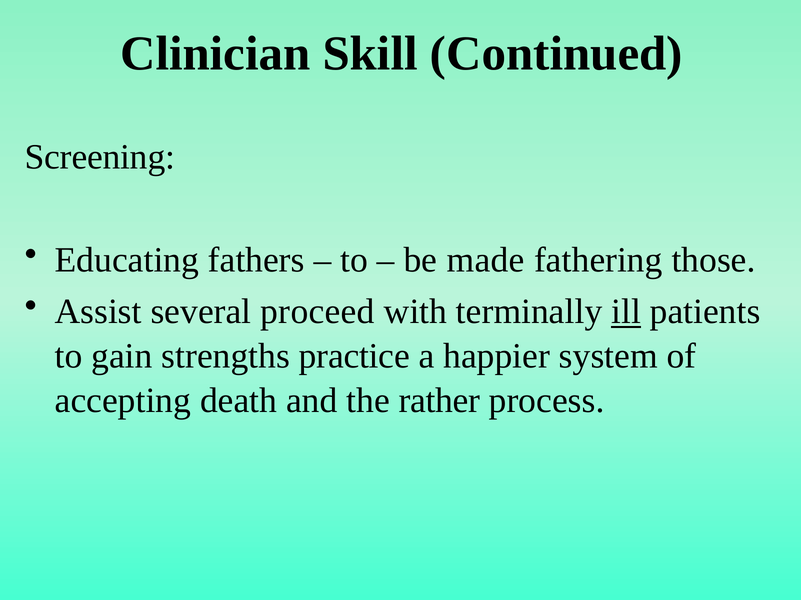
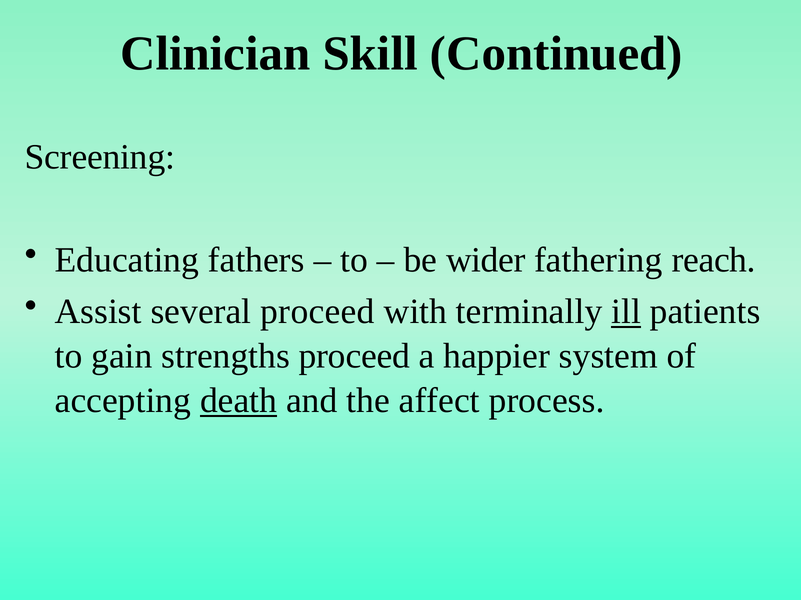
made: made -> wider (486, 261)
those: those -> reach (714, 261)
strengths practice: practice -> proceed (354, 357)
death underline: none -> present (239, 401)
rather: rather -> affect (439, 401)
